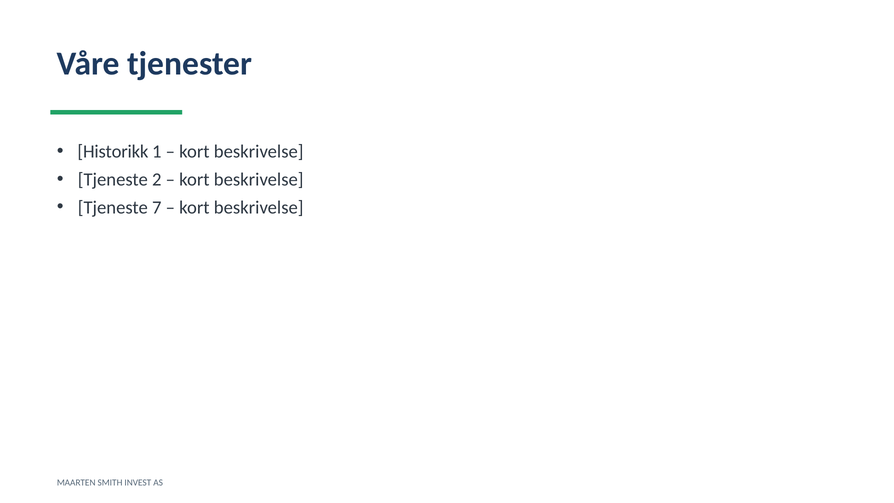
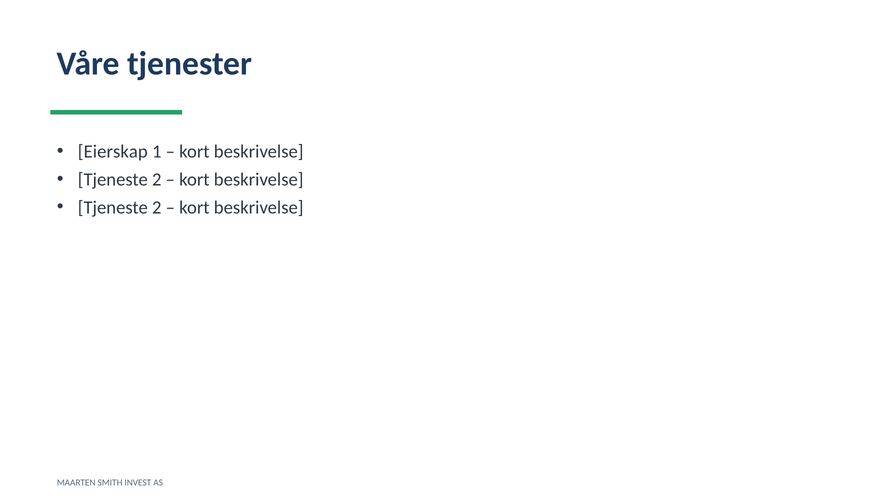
Historikk: Historikk -> Eierskap (113, 151)
7: 7 -> 2 (157, 207)
